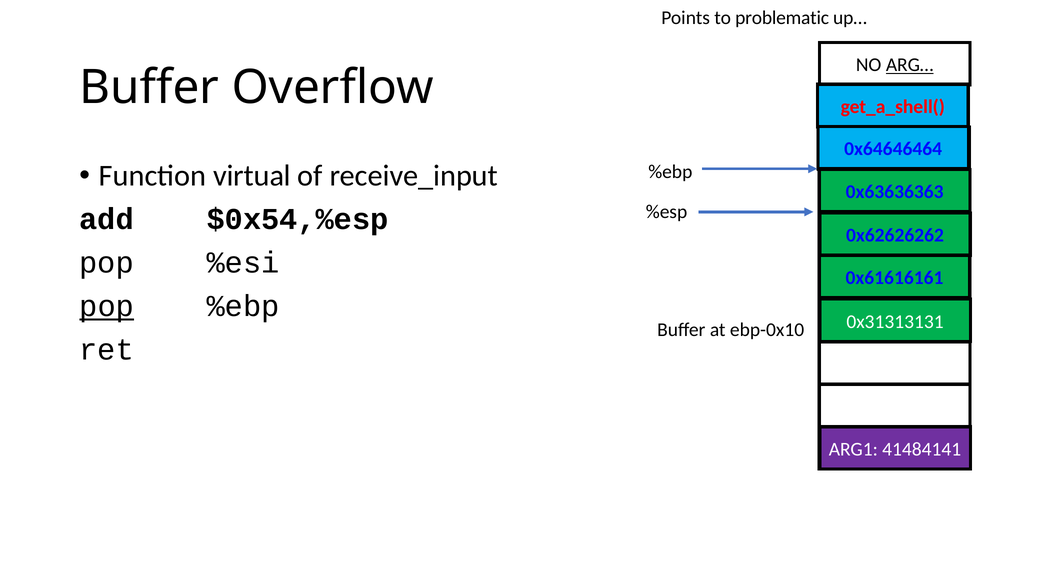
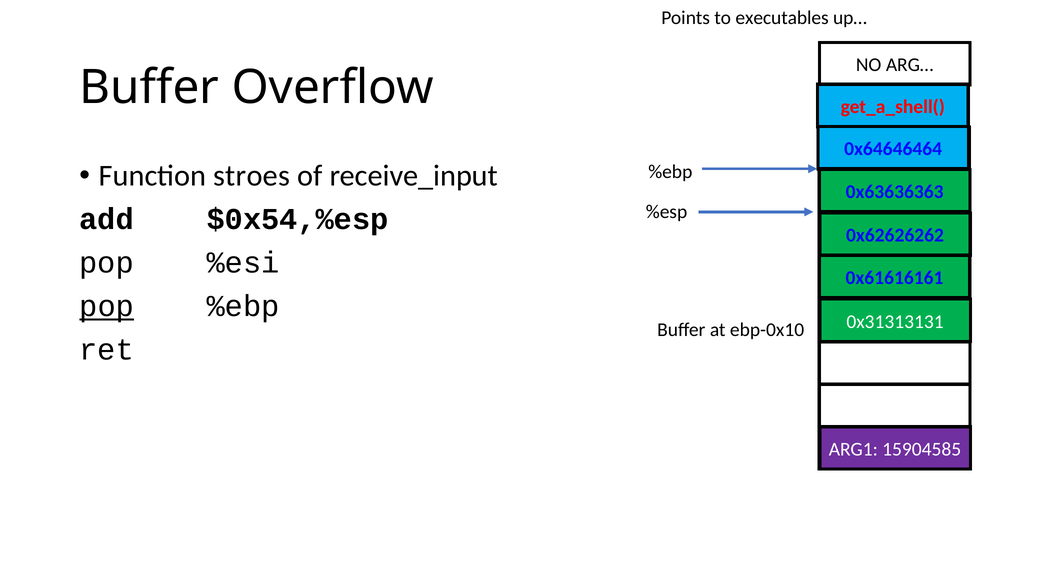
problematic: problematic -> executables (782, 18)
ARG… underline: present -> none (910, 65)
virtual: virtual -> stroes (252, 176)
41484141: 41484141 -> 15904585 (922, 450)
